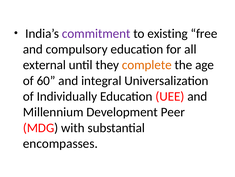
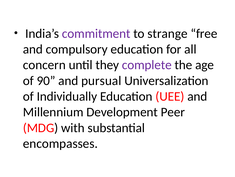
existing: existing -> strange (167, 33)
external: external -> concern (44, 65)
complete colour: orange -> purple (147, 65)
60: 60 -> 90 (46, 80)
integral: integral -> pursual (101, 80)
